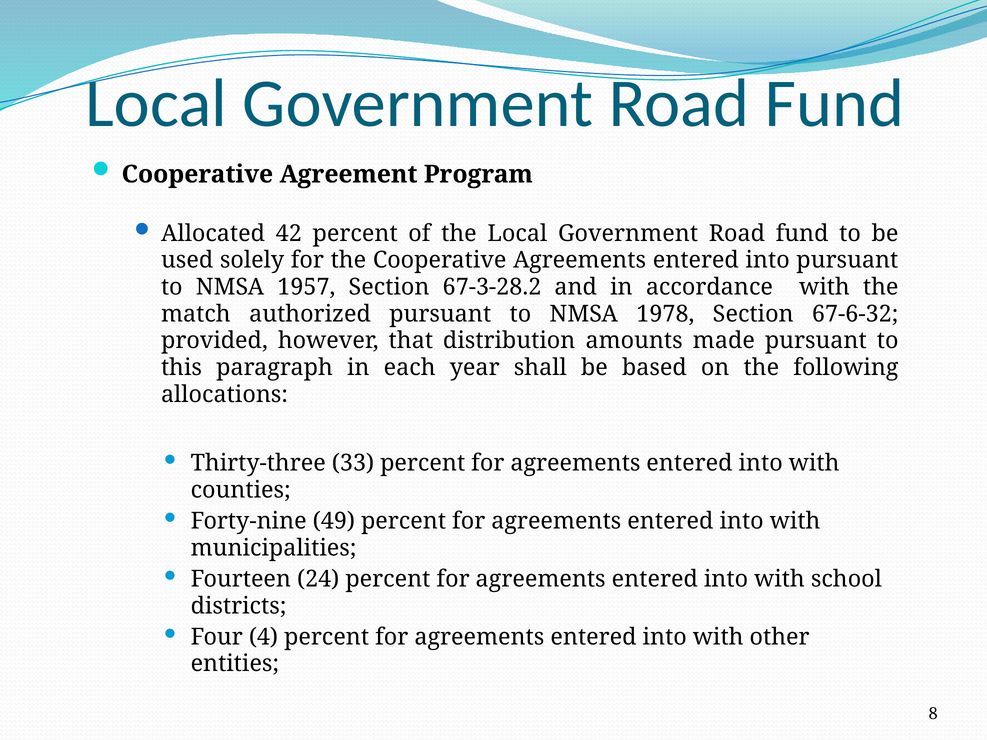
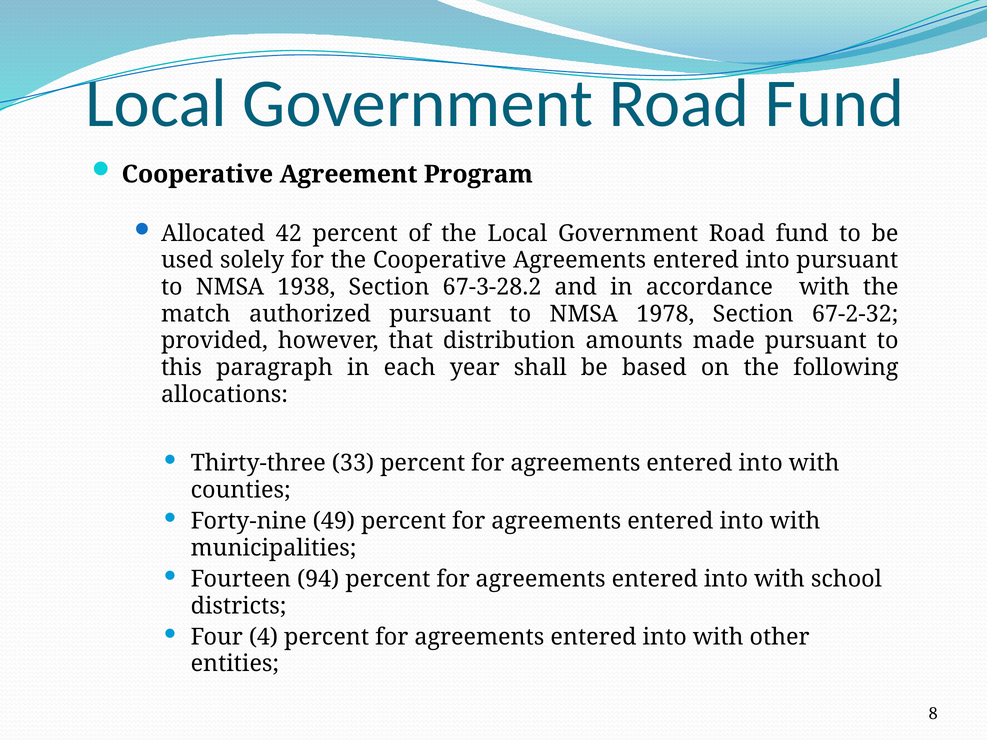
1957: 1957 -> 1938 (306, 287)
67-6-32: 67-6-32 -> 67-2-32 (855, 314)
24: 24 -> 94 (318, 579)
